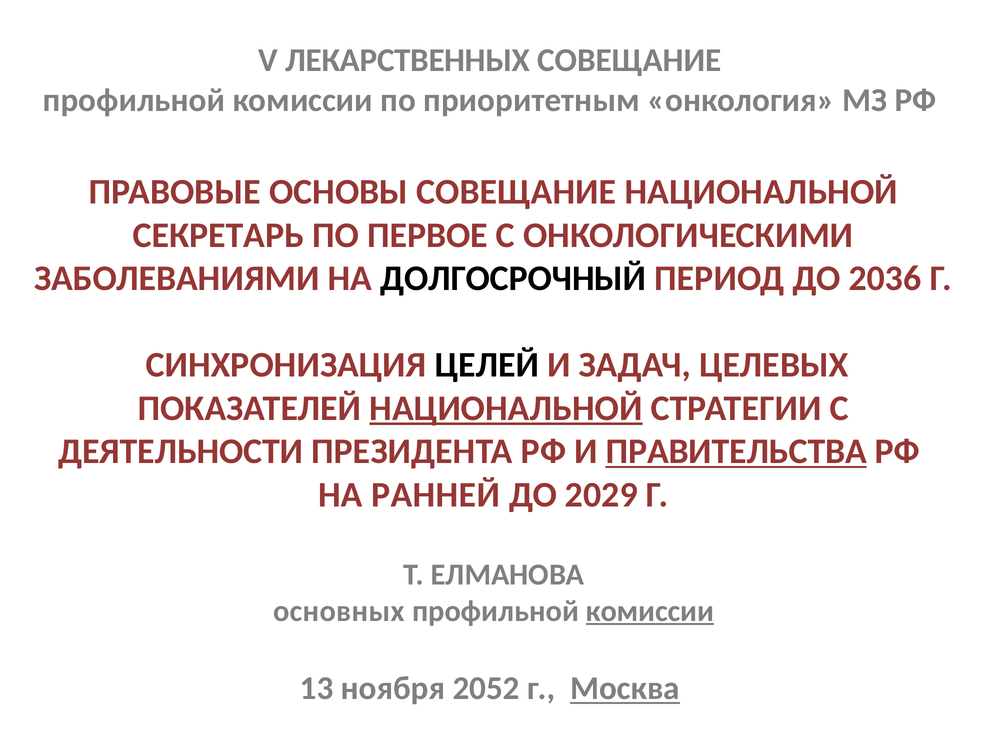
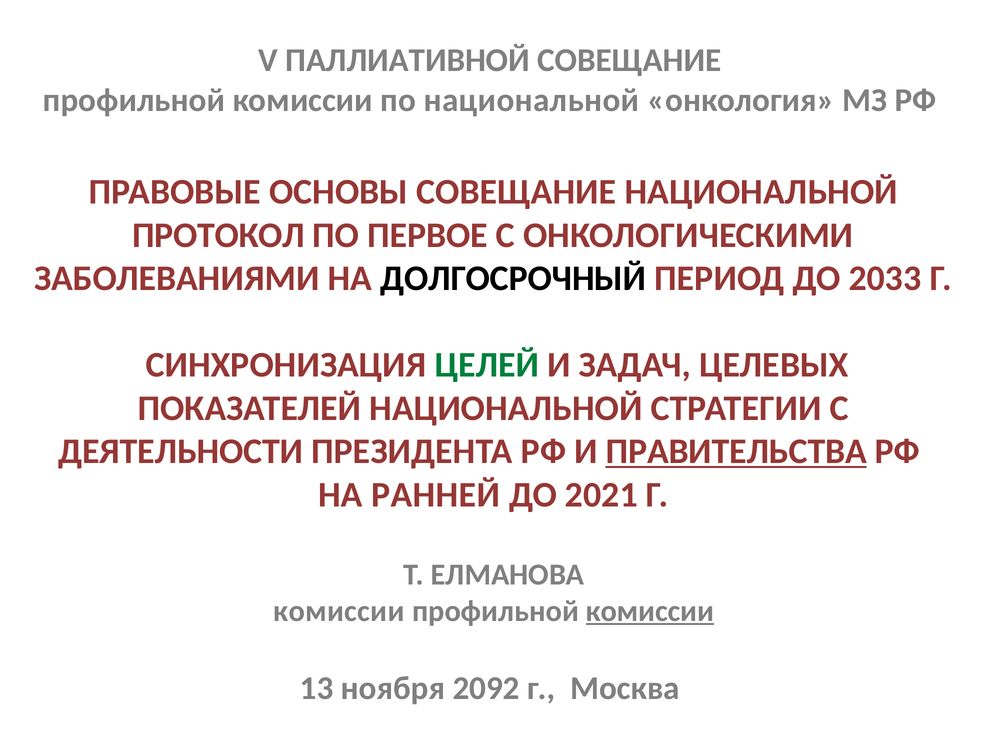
ЛЕКАРСТВЕННЫХ: ЛЕКАРСТВЕННЫХ -> ПАЛЛИАТИВНОЙ (408, 60)
по приоритетным: приоритетным -> национальной (531, 100)
СЕКРЕТАРЬ: СЕКРЕТАРЬ -> ПРОТОКОЛ (219, 235)
2036: 2036 -> 2033 (885, 278)
ЦЕЛЕЙ colour: black -> green (487, 365)
НАЦИОНАЛЬНОЙ underline: present -> none (506, 408)
2029: 2029 -> 2021 (601, 494)
основных: основных -> комиссии (339, 610)
2052: 2052 -> 2092 (486, 688)
Москва underline: present -> none (625, 688)
